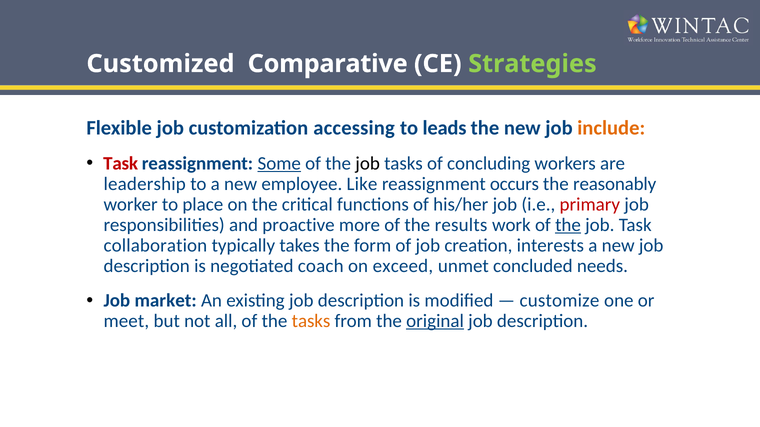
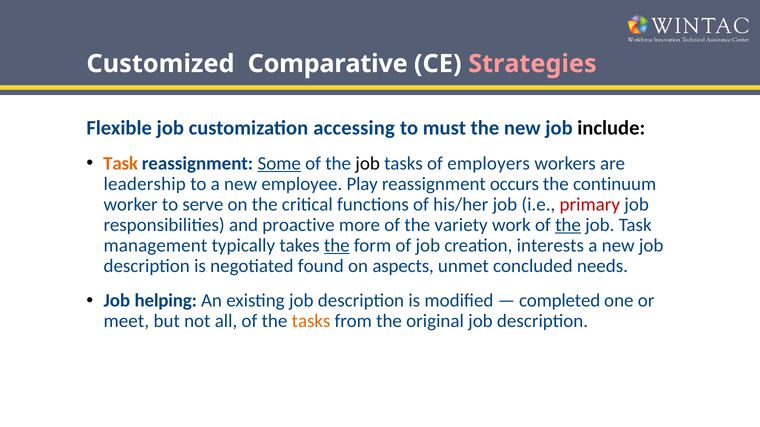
Strategies colour: light green -> pink (532, 64)
leads: leads -> must (444, 128)
include colour: orange -> black (611, 128)
Task colour: red -> orange (121, 164)
concluding: concluding -> employers (489, 164)
Like: Like -> Play (362, 184)
reasonably: reasonably -> continuum (615, 184)
place: place -> serve (203, 205)
results: results -> variety (461, 225)
collaboration: collaboration -> management (155, 246)
the underline: none -> present (337, 246)
coach: coach -> found (321, 266)
exceed: exceed -> aspects (403, 266)
market: market -> helping (166, 301)
customize: customize -> completed (560, 301)
original underline: present -> none (435, 321)
